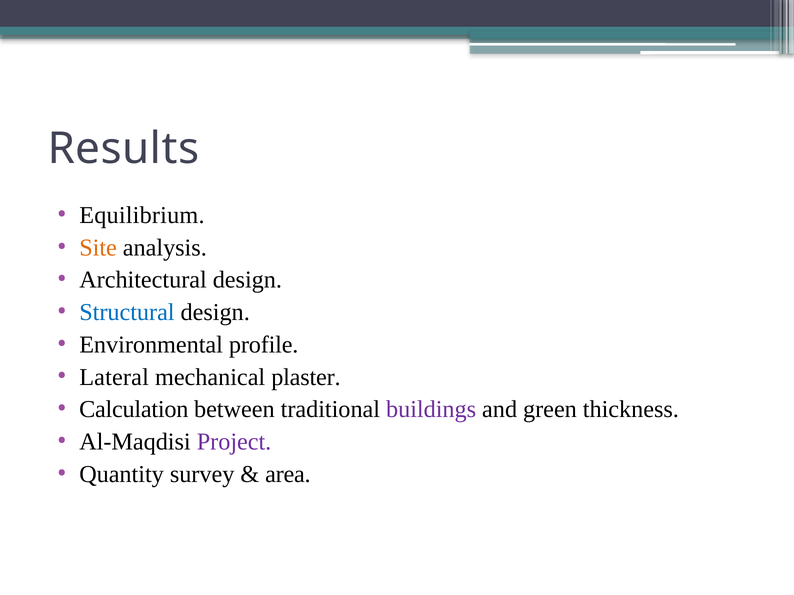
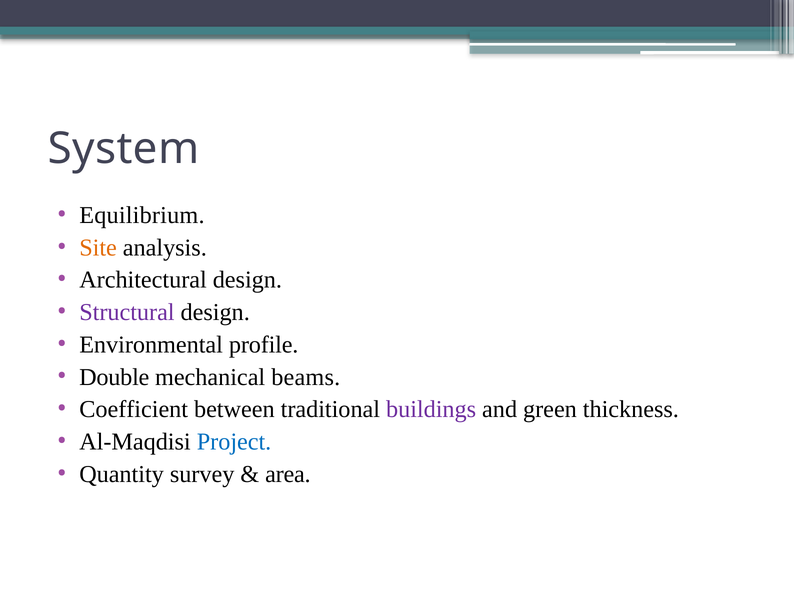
Results: Results -> System (123, 149)
Structural colour: blue -> purple (127, 313)
Lateral: Lateral -> Double (114, 377)
plaster: plaster -> beams (306, 377)
Calculation: Calculation -> Coefficient (134, 410)
Project colour: purple -> blue (234, 442)
